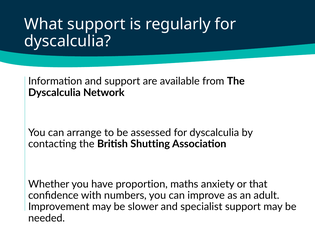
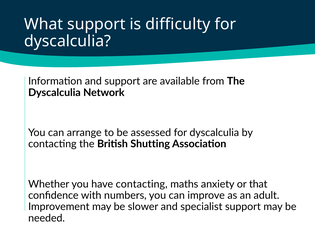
regularly: regularly -> difficulty (178, 24)
have proportion: proportion -> contacting (142, 184)
